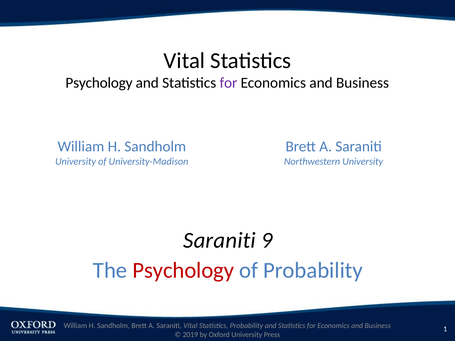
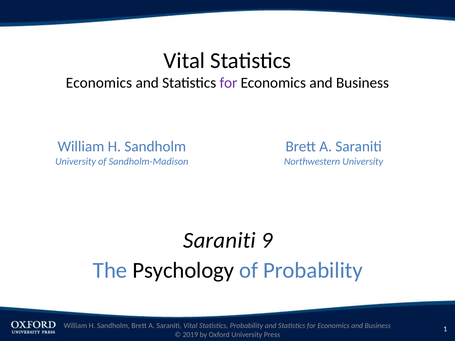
Psychology: Psychology -> Economics (99, 83)
University-Madison: University-Madison -> Sandholm-Madison (149, 162)
Psychology colour: red -> black (183, 271)
